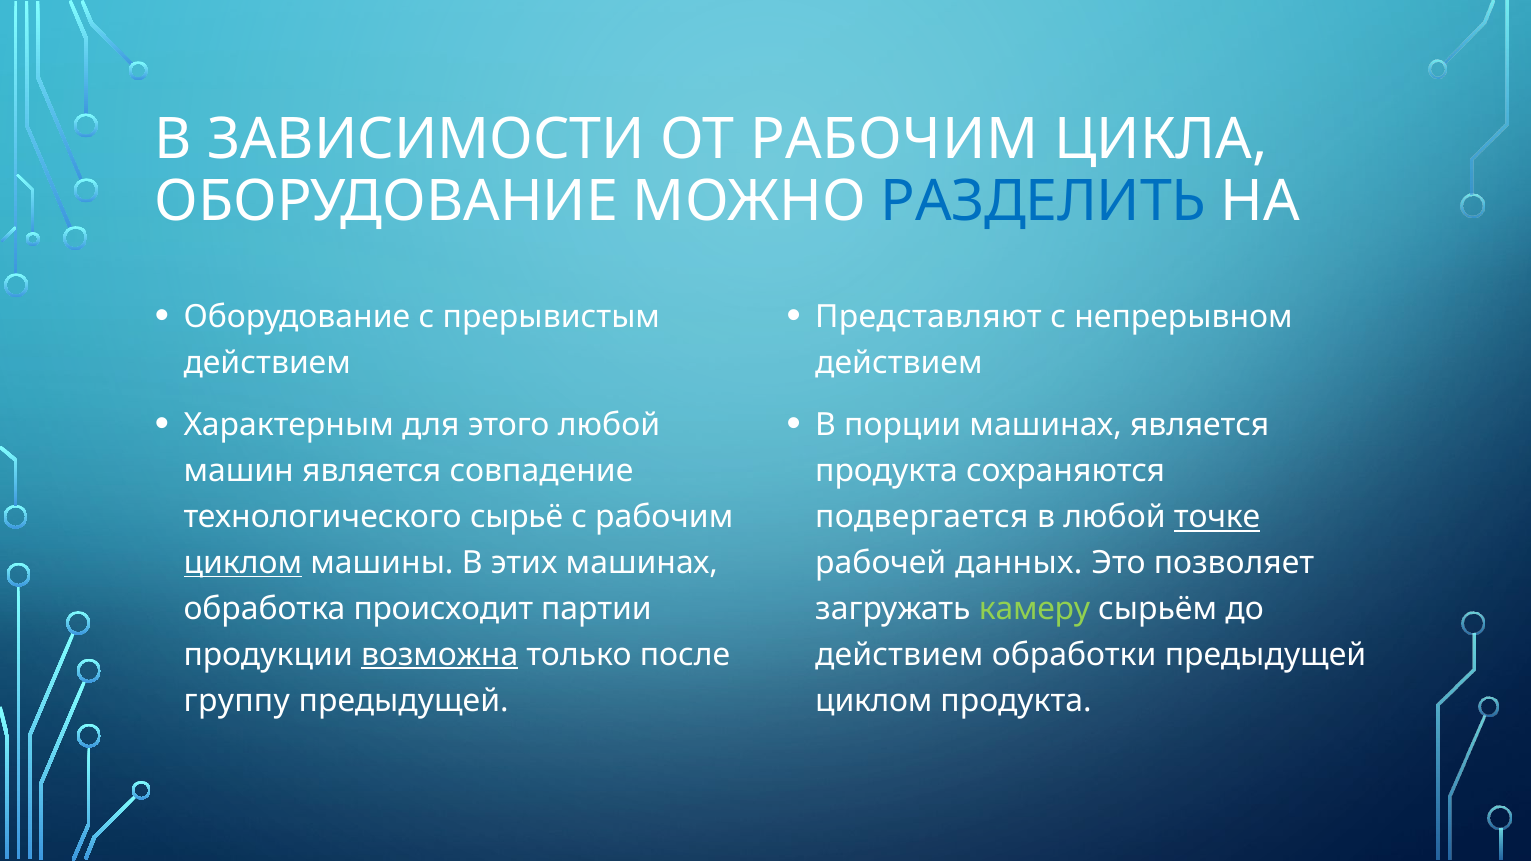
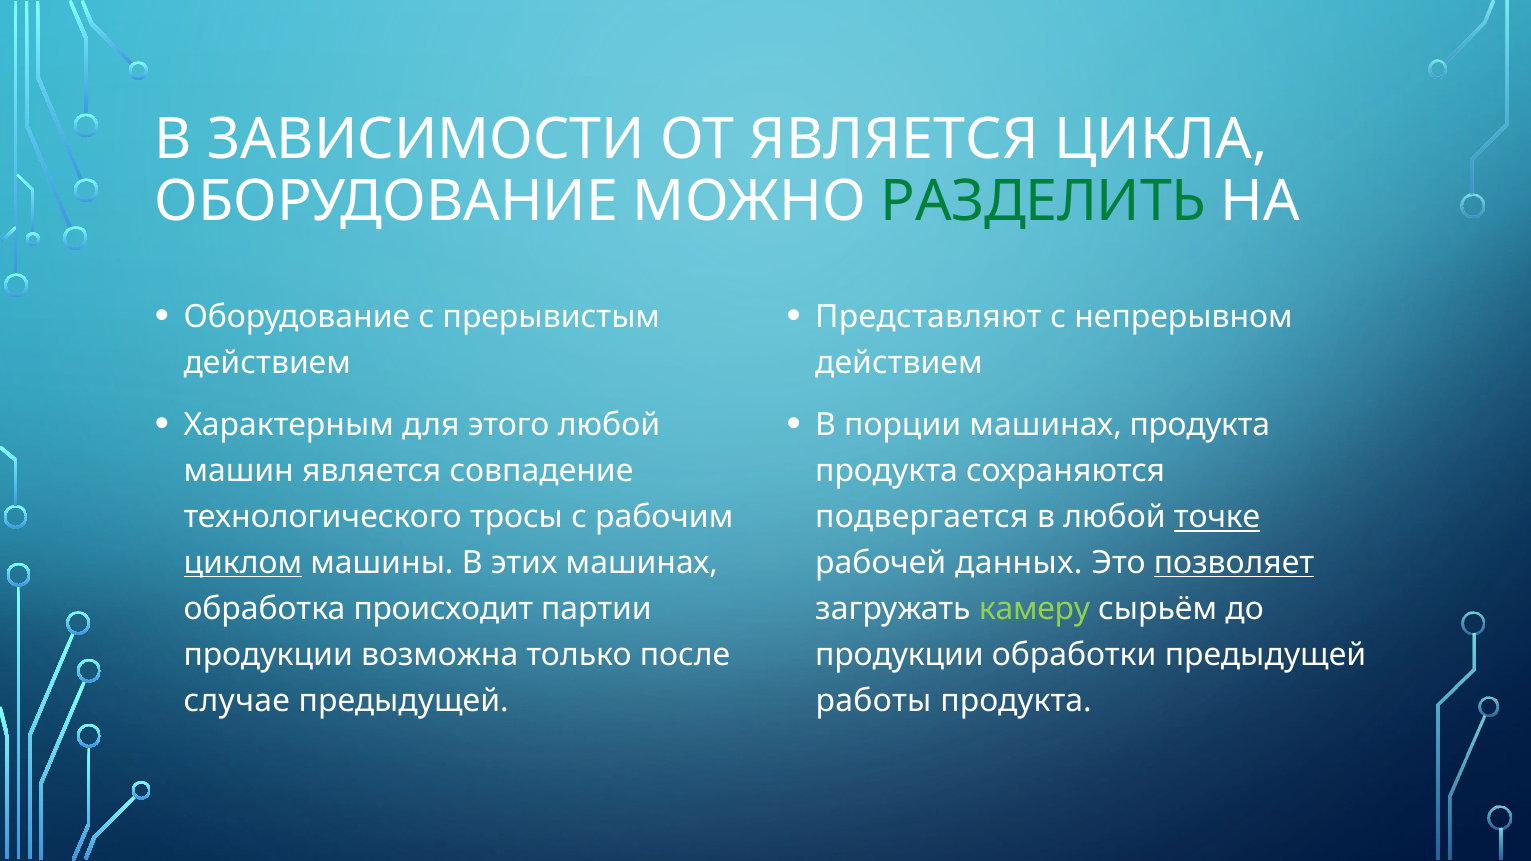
ОТ РАБОЧИМ: РАБОЧИМ -> ЯВЛЯЕТСЯ (894, 139)
РАЗДЕЛИТЬ colour: blue -> green (1044, 201)
машинах является: является -> продукта (1200, 425)
сырьё: сырьё -> тросы (516, 517)
позволяет underline: none -> present (1234, 563)
возможна underline: present -> none (440, 655)
действием: действием -> продукции (899, 655)
группу: группу -> случае (237, 701)
циклом: циклом -> работы (874, 701)
